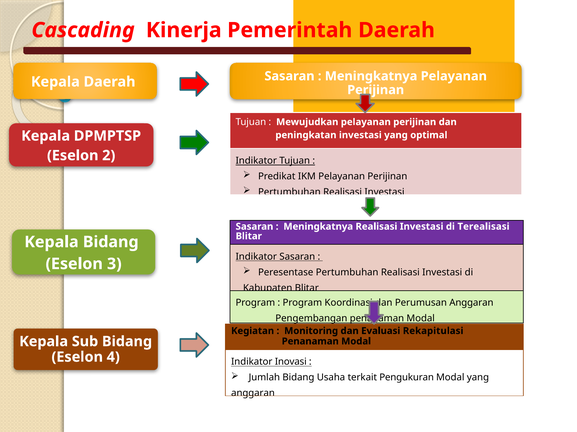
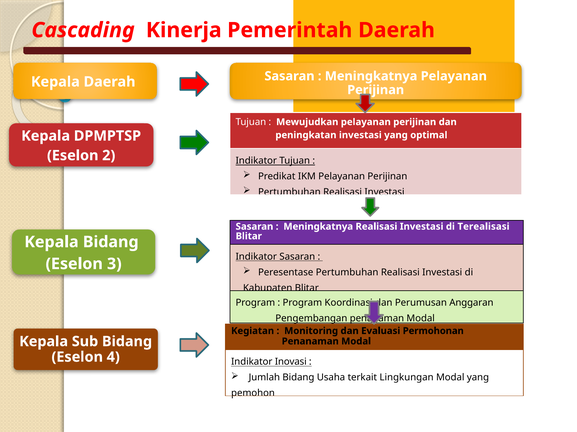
Rekapitulasi: Rekapitulasi -> Permohonan (433, 331)
Pengukuran: Pengukuran -> Lingkungan (407, 378)
anggaran: anggaran -> pemohon (253, 394)
